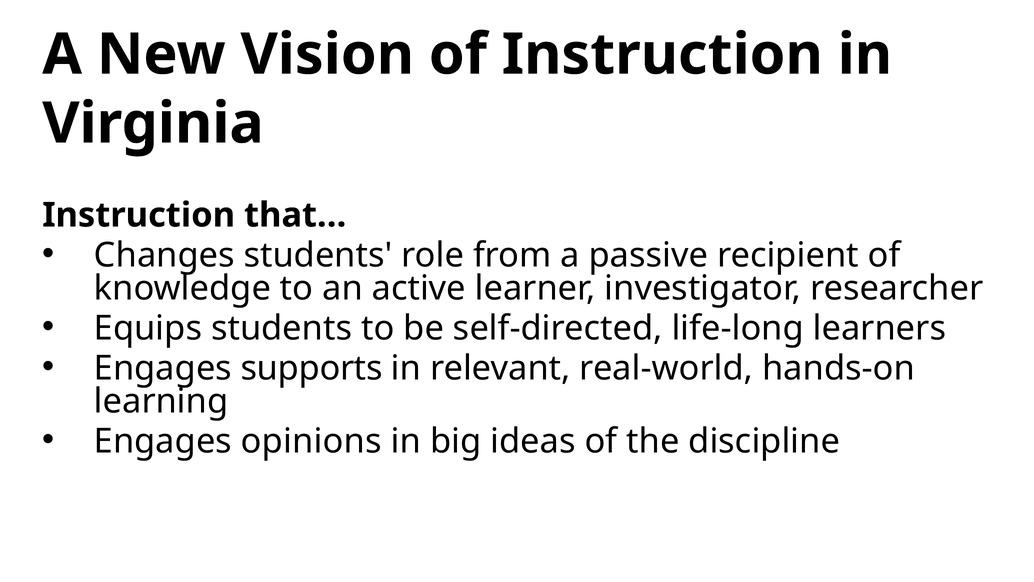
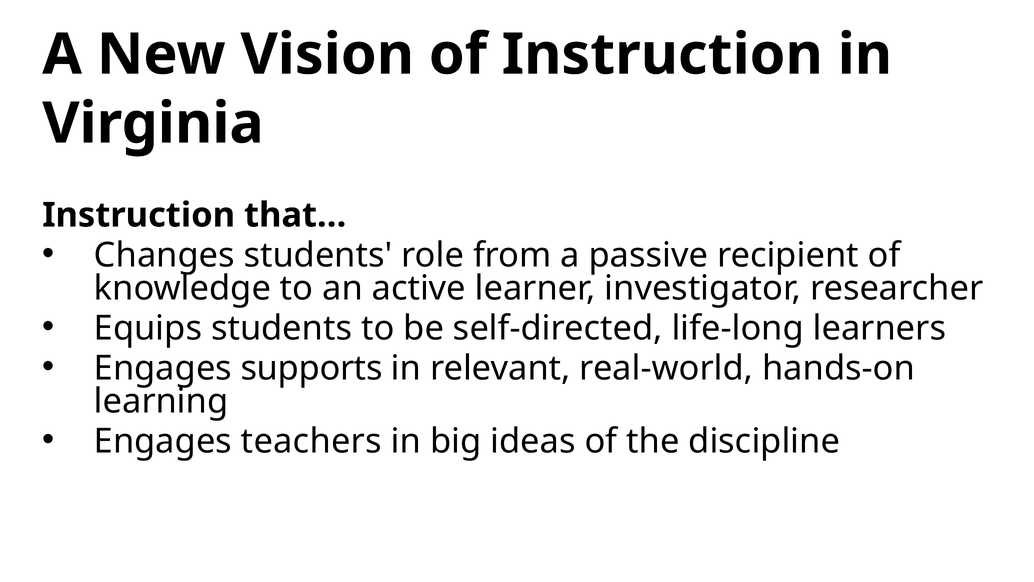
opinions: opinions -> teachers (311, 441)
